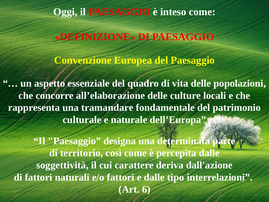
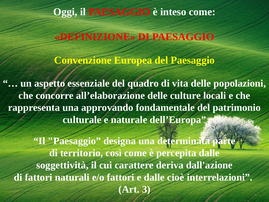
tramandare: tramandare -> approvando (107, 108)
tipo: tipo -> cioè (176, 177)
6: 6 -> 3 (146, 189)
